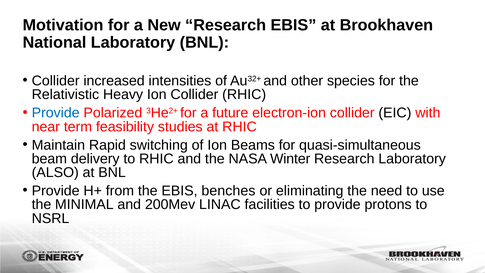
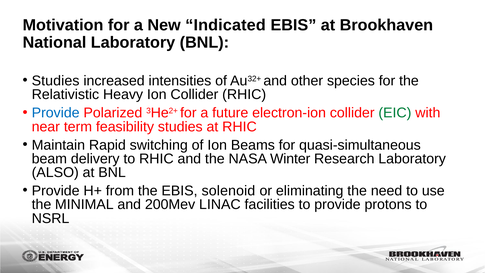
New Research: Research -> Indicated (226, 25)
Collider: Collider -> Studies (56, 81)
EIC colour: black -> green (395, 113)
benches: benches -> solenoid (228, 191)
